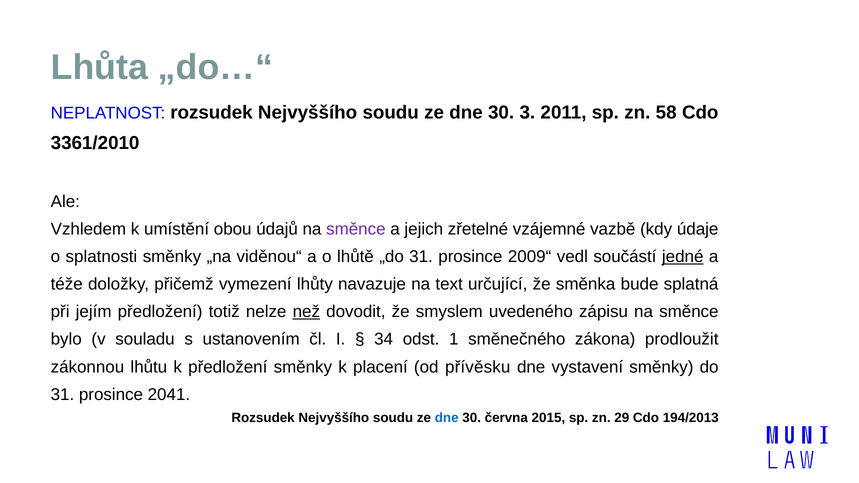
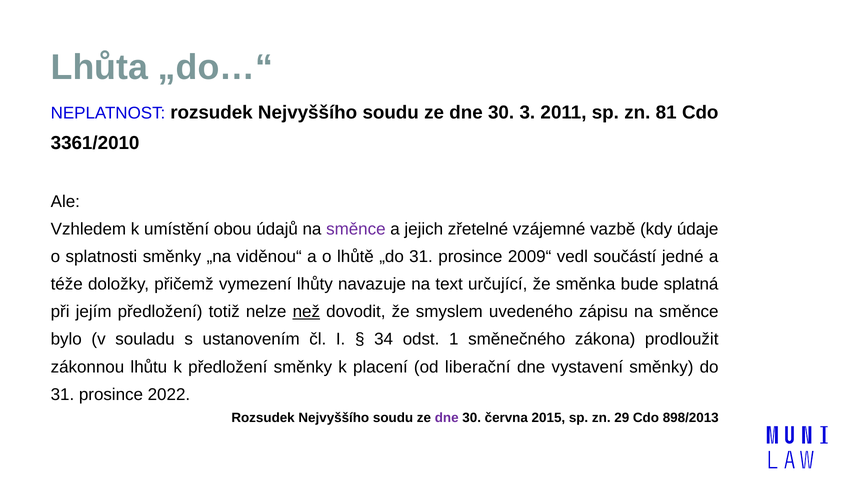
58: 58 -> 81 (666, 112)
jedné underline: present -> none (683, 257)
přívěsku: přívěsku -> liberační (478, 367)
2041: 2041 -> 2022 (169, 395)
dne colour: blue -> purple (447, 418)
194/2013: 194/2013 -> 898/2013 (691, 418)
